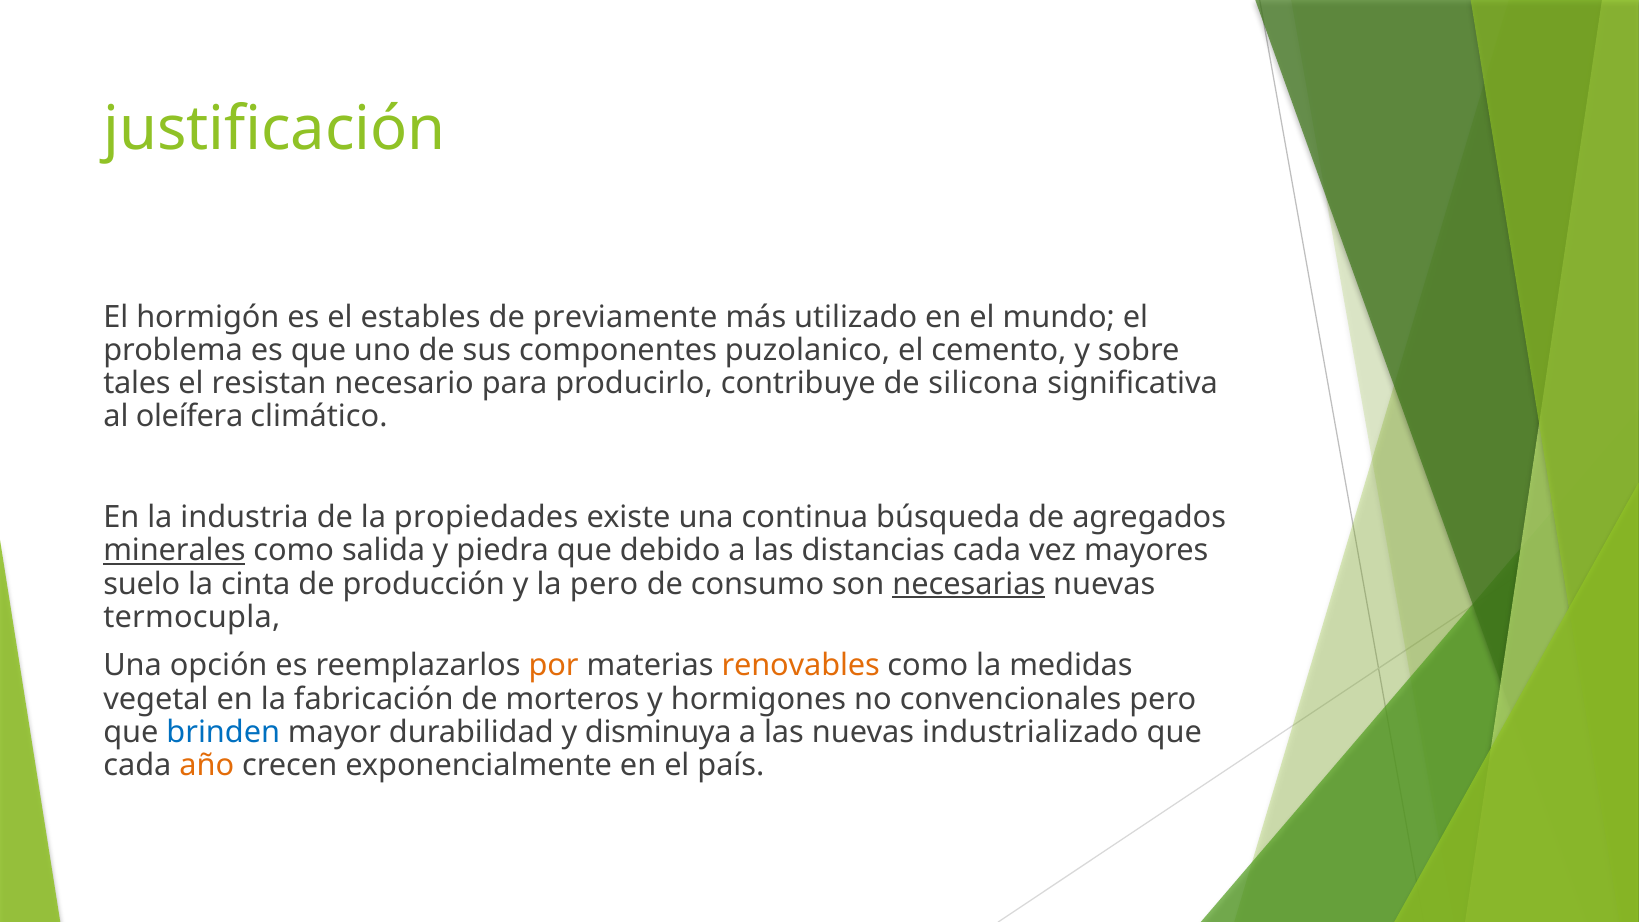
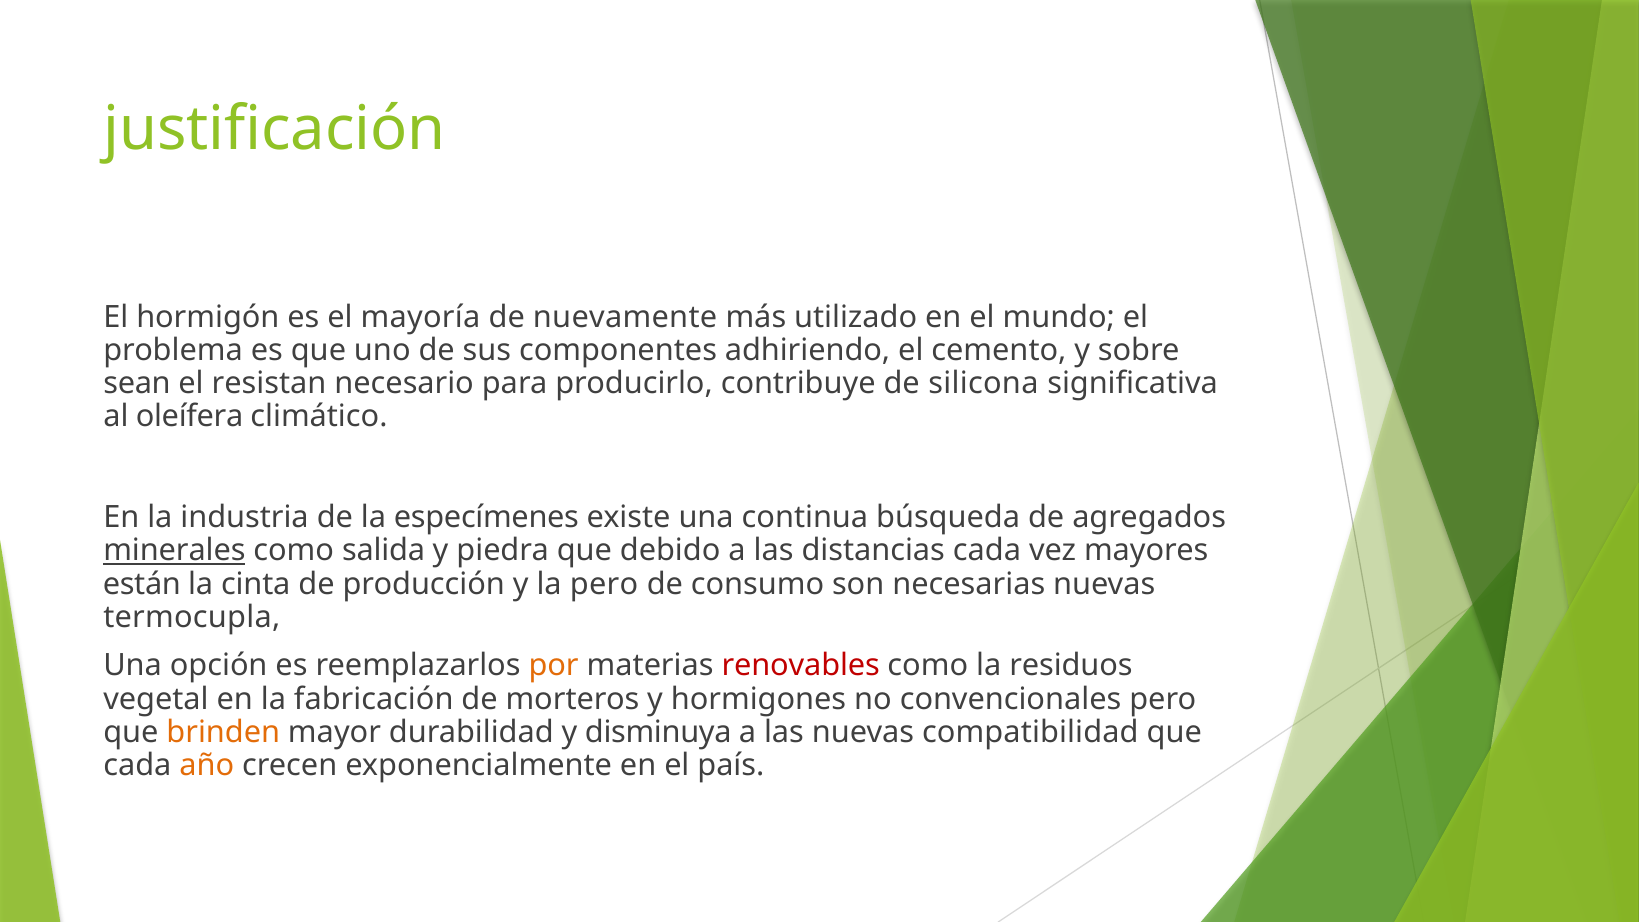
estables: estables -> mayoría (420, 317)
previamente: previamente -> nuevamente (625, 317)
puzolanico: puzolanico -> adhiriendo (808, 350)
tales: tales -> sean (137, 384)
propiedades: propiedades -> especímenes (486, 518)
suelo: suelo -> están (142, 584)
necesarias underline: present -> none (969, 584)
renovables colour: orange -> red (801, 666)
medidas: medidas -> residuos (1071, 666)
brinden colour: blue -> orange (223, 732)
industrializado: industrializado -> compatibilidad (1030, 732)
